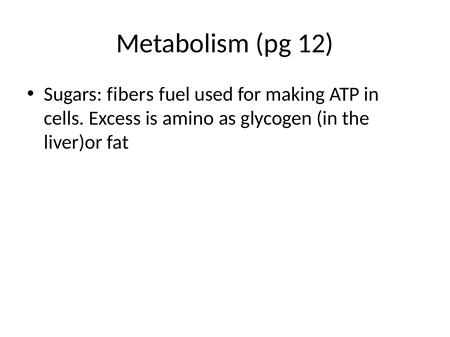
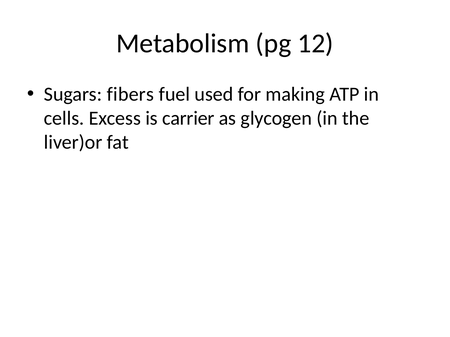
amino: amino -> carrier (188, 118)
